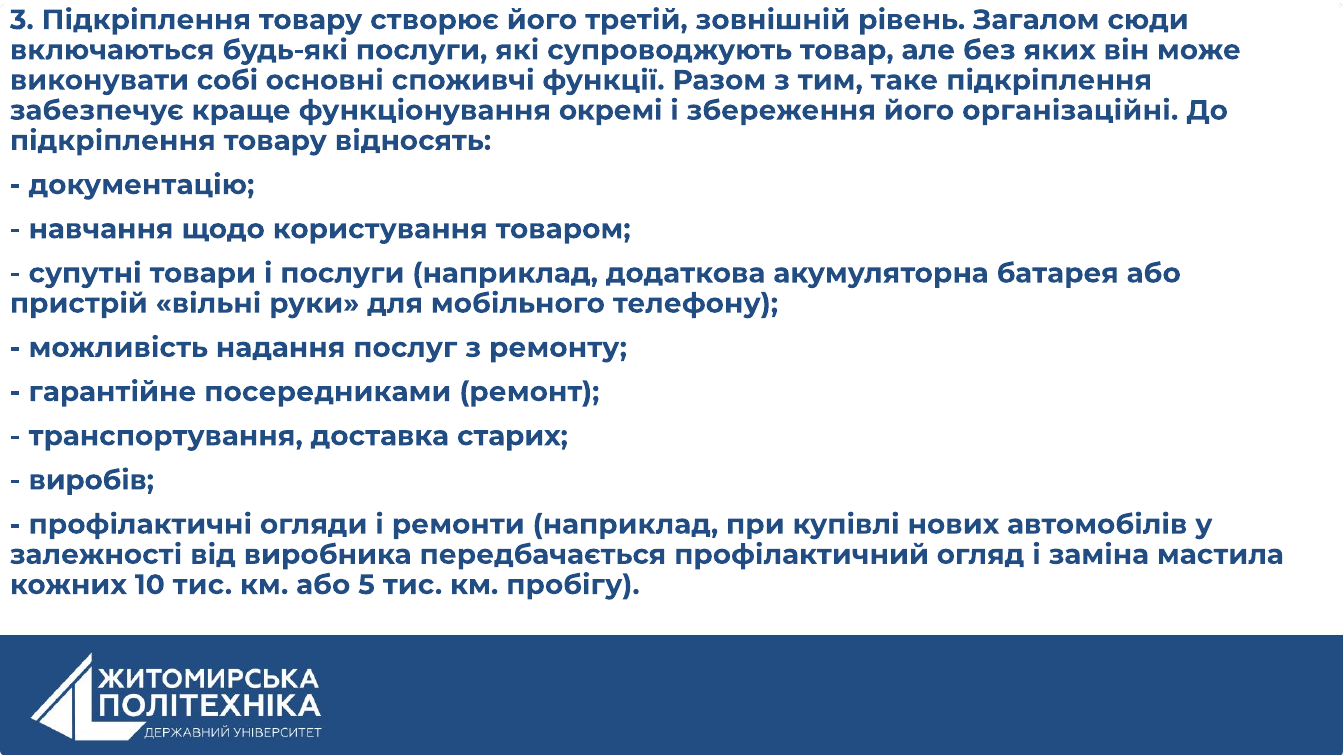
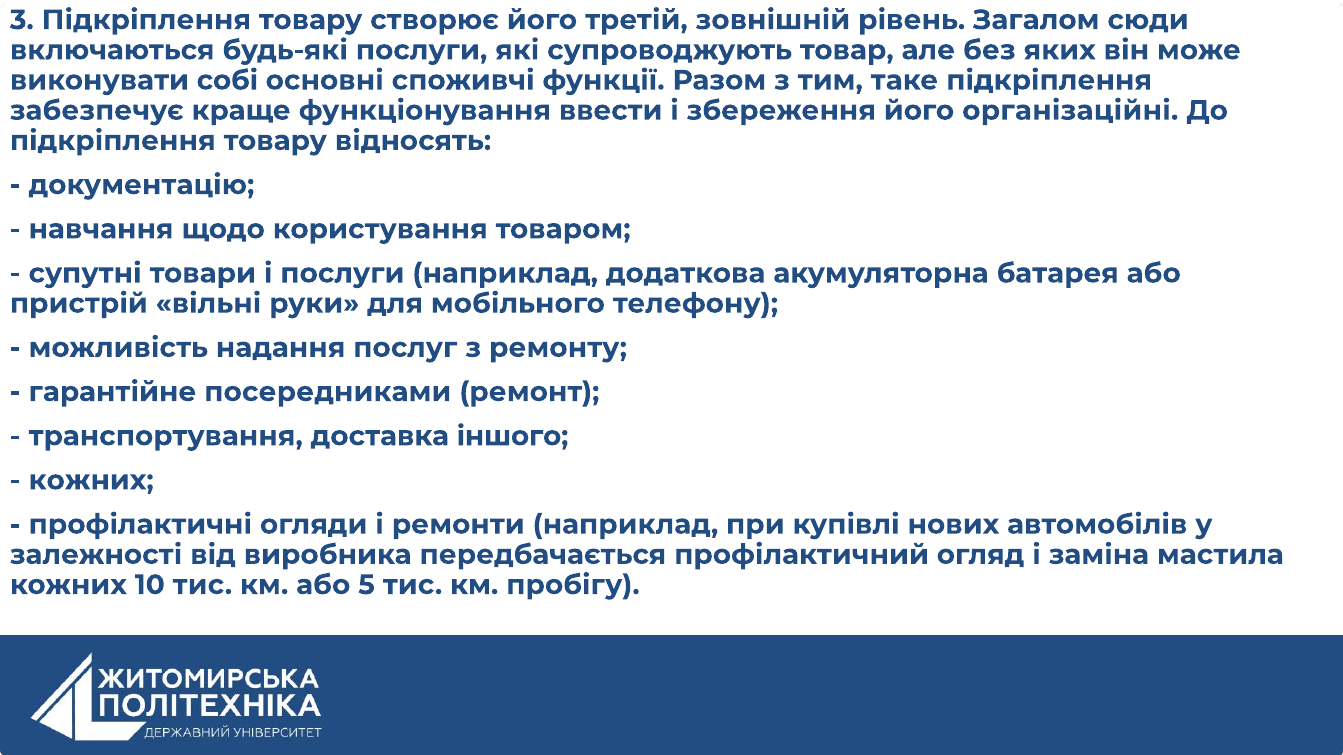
окремі: окремі -> ввести (611, 111)
старих: старих -> іншого (513, 436)
виробів: виробів -> кожних (91, 481)
